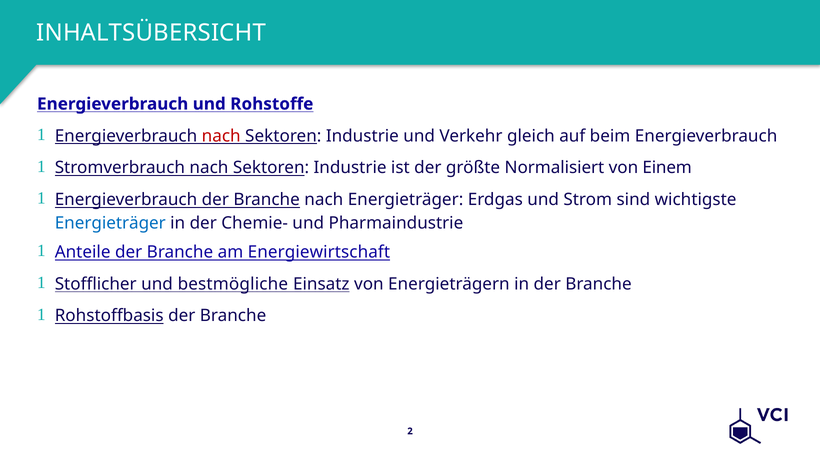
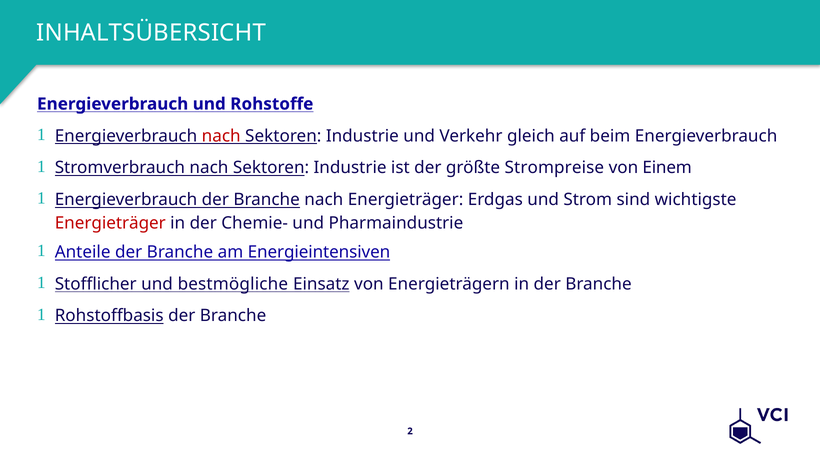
Normalisiert: Normalisiert -> Strompreise (554, 168)
Energieträger colour: blue -> red (110, 223)
Energiewirtschaft: Energiewirtschaft -> Energieintensiven (319, 252)
